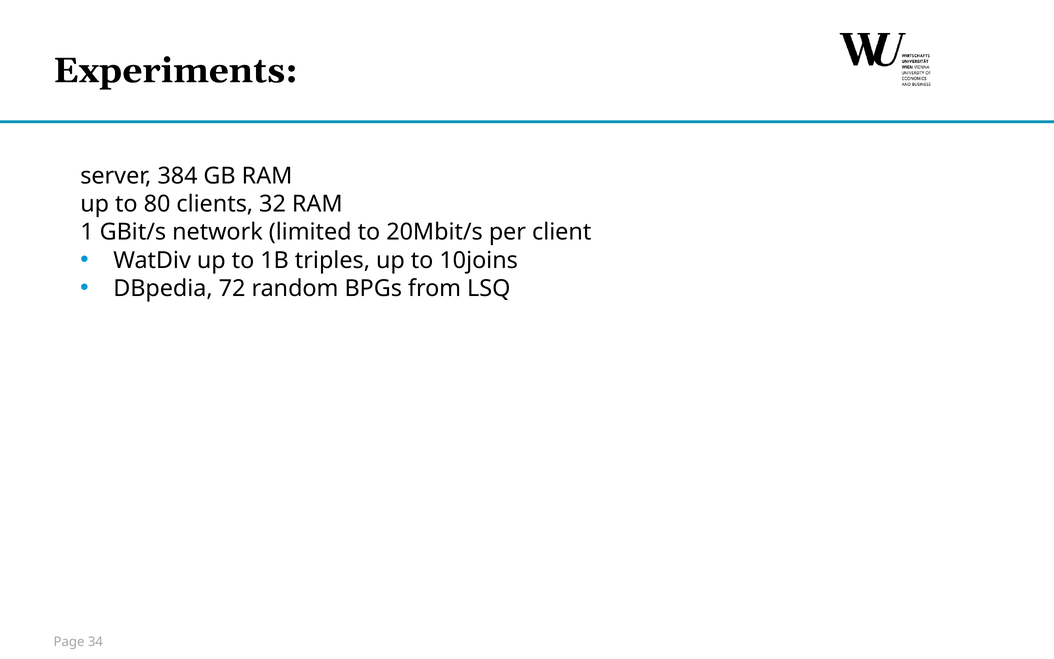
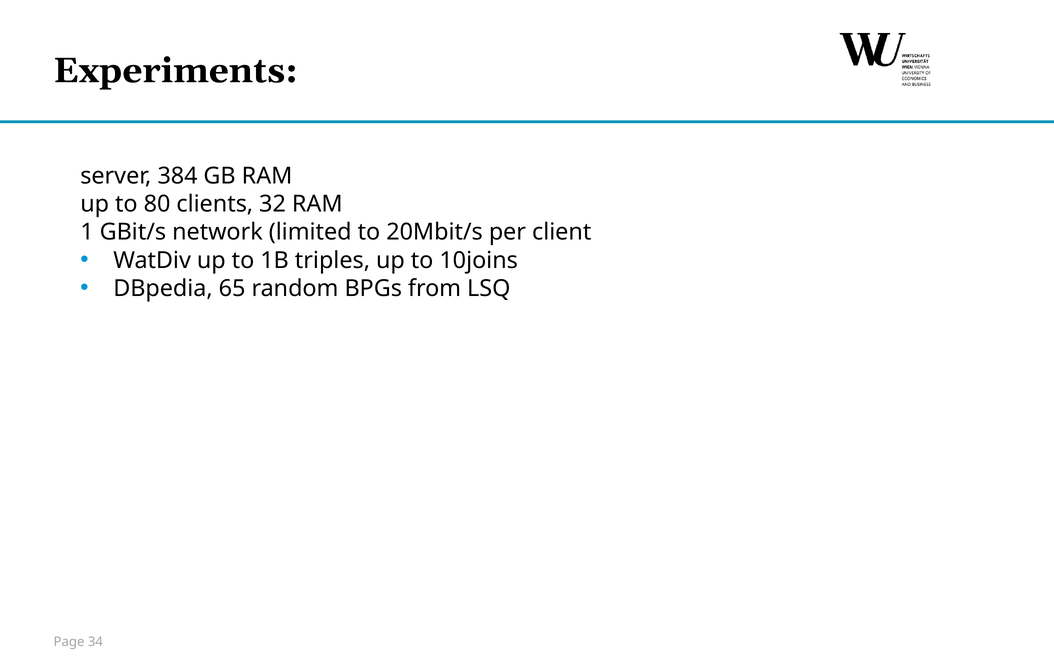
72: 72 -> 65 (232, 288)
